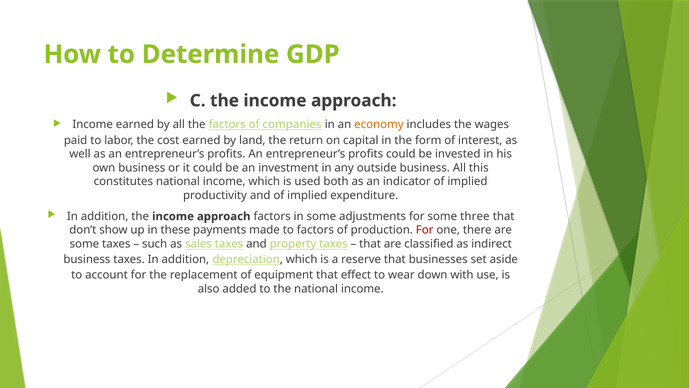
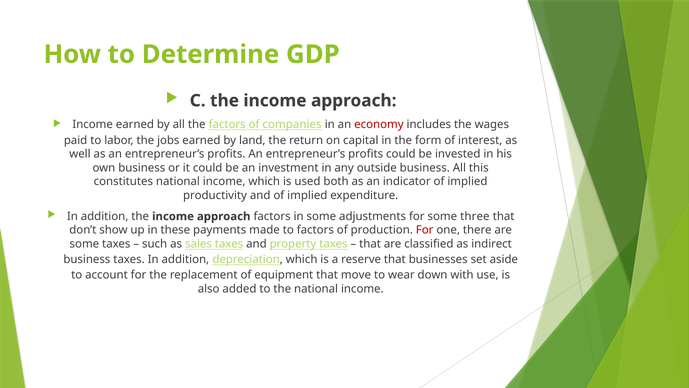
economy colour: orange -> red (379, 125)
cost: cost -> jobs (168, 140)
effect: effect -> move (356, 275)
